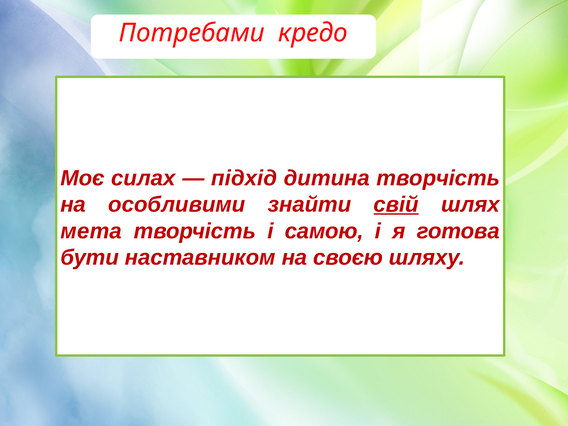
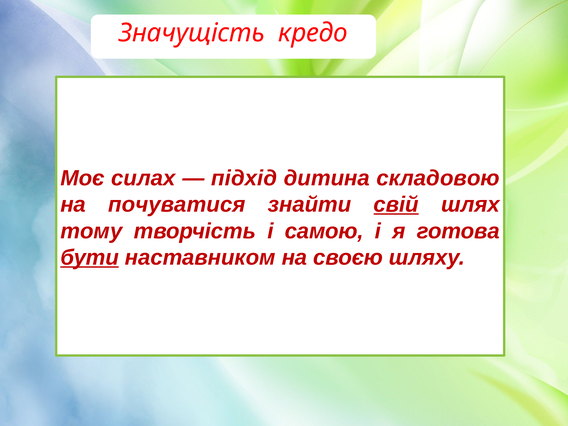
Потребами: Потребами -> Значущість (192, 33)
дитина творчість: творчість -> складовою (438, 178)
особливими: особливими -> почуватися (177, 205)
мета: мета -> тому (91, 231)
бути underline: none -> present (90, 258)
